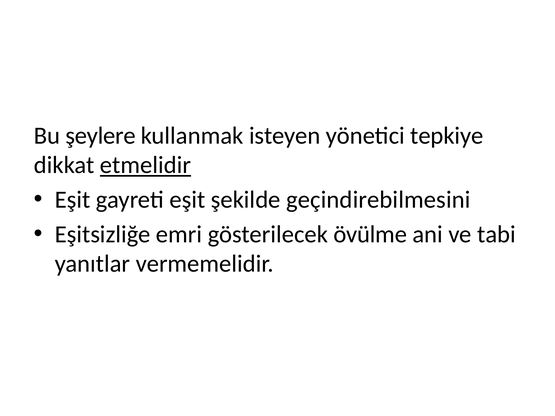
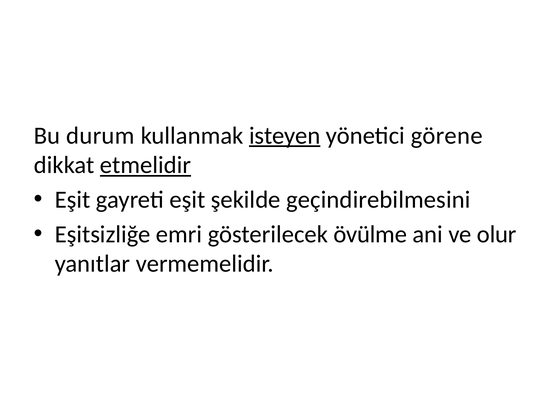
şeylere: şeylere -> durum (100, 136)
isteyen underline: none -> present (285, 136)
tepkiye: tepkiye -> görene (447, 136)
tabi: tabi -> olur (497, 234)
